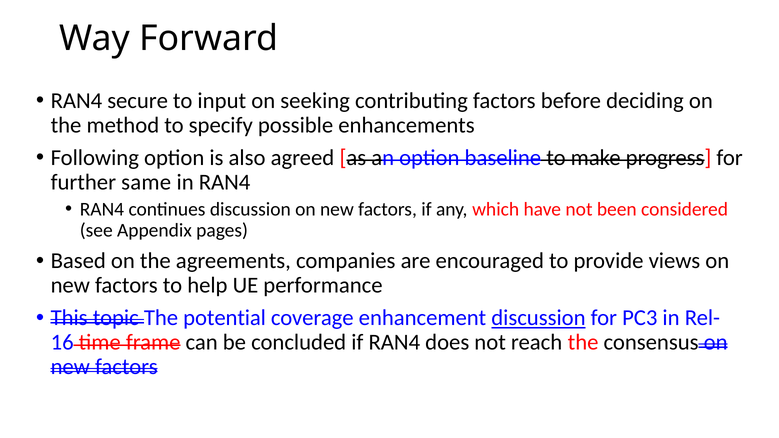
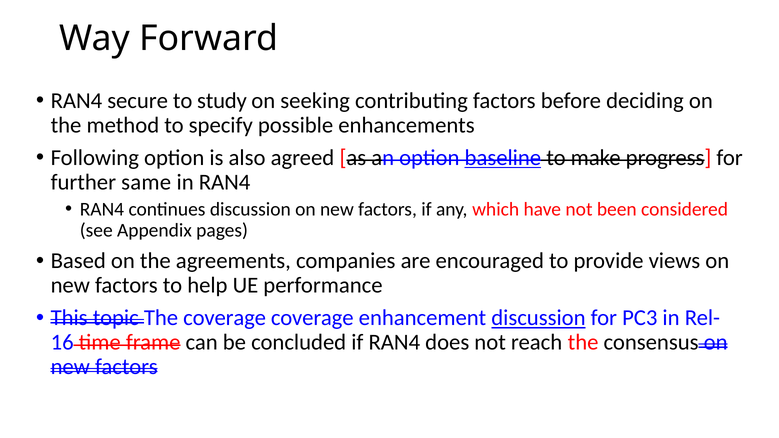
input: input -> study (222, 101)
baseline underline: none -> present (503, 158)
The potential: potential -> coverage (225, 318)
